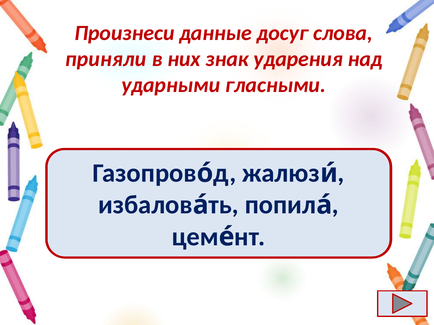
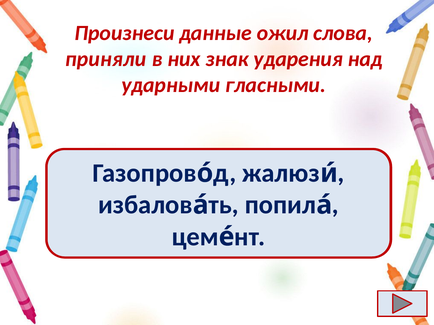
досуг: досуг -> ожил (283, 33)
